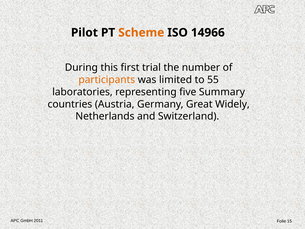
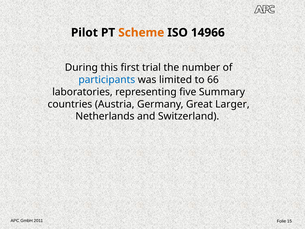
participants colour: orange -> blue (107, 80)
55: 55 -> 66 (213, 80)
Widely: Widely -> Larger (232, 104)
